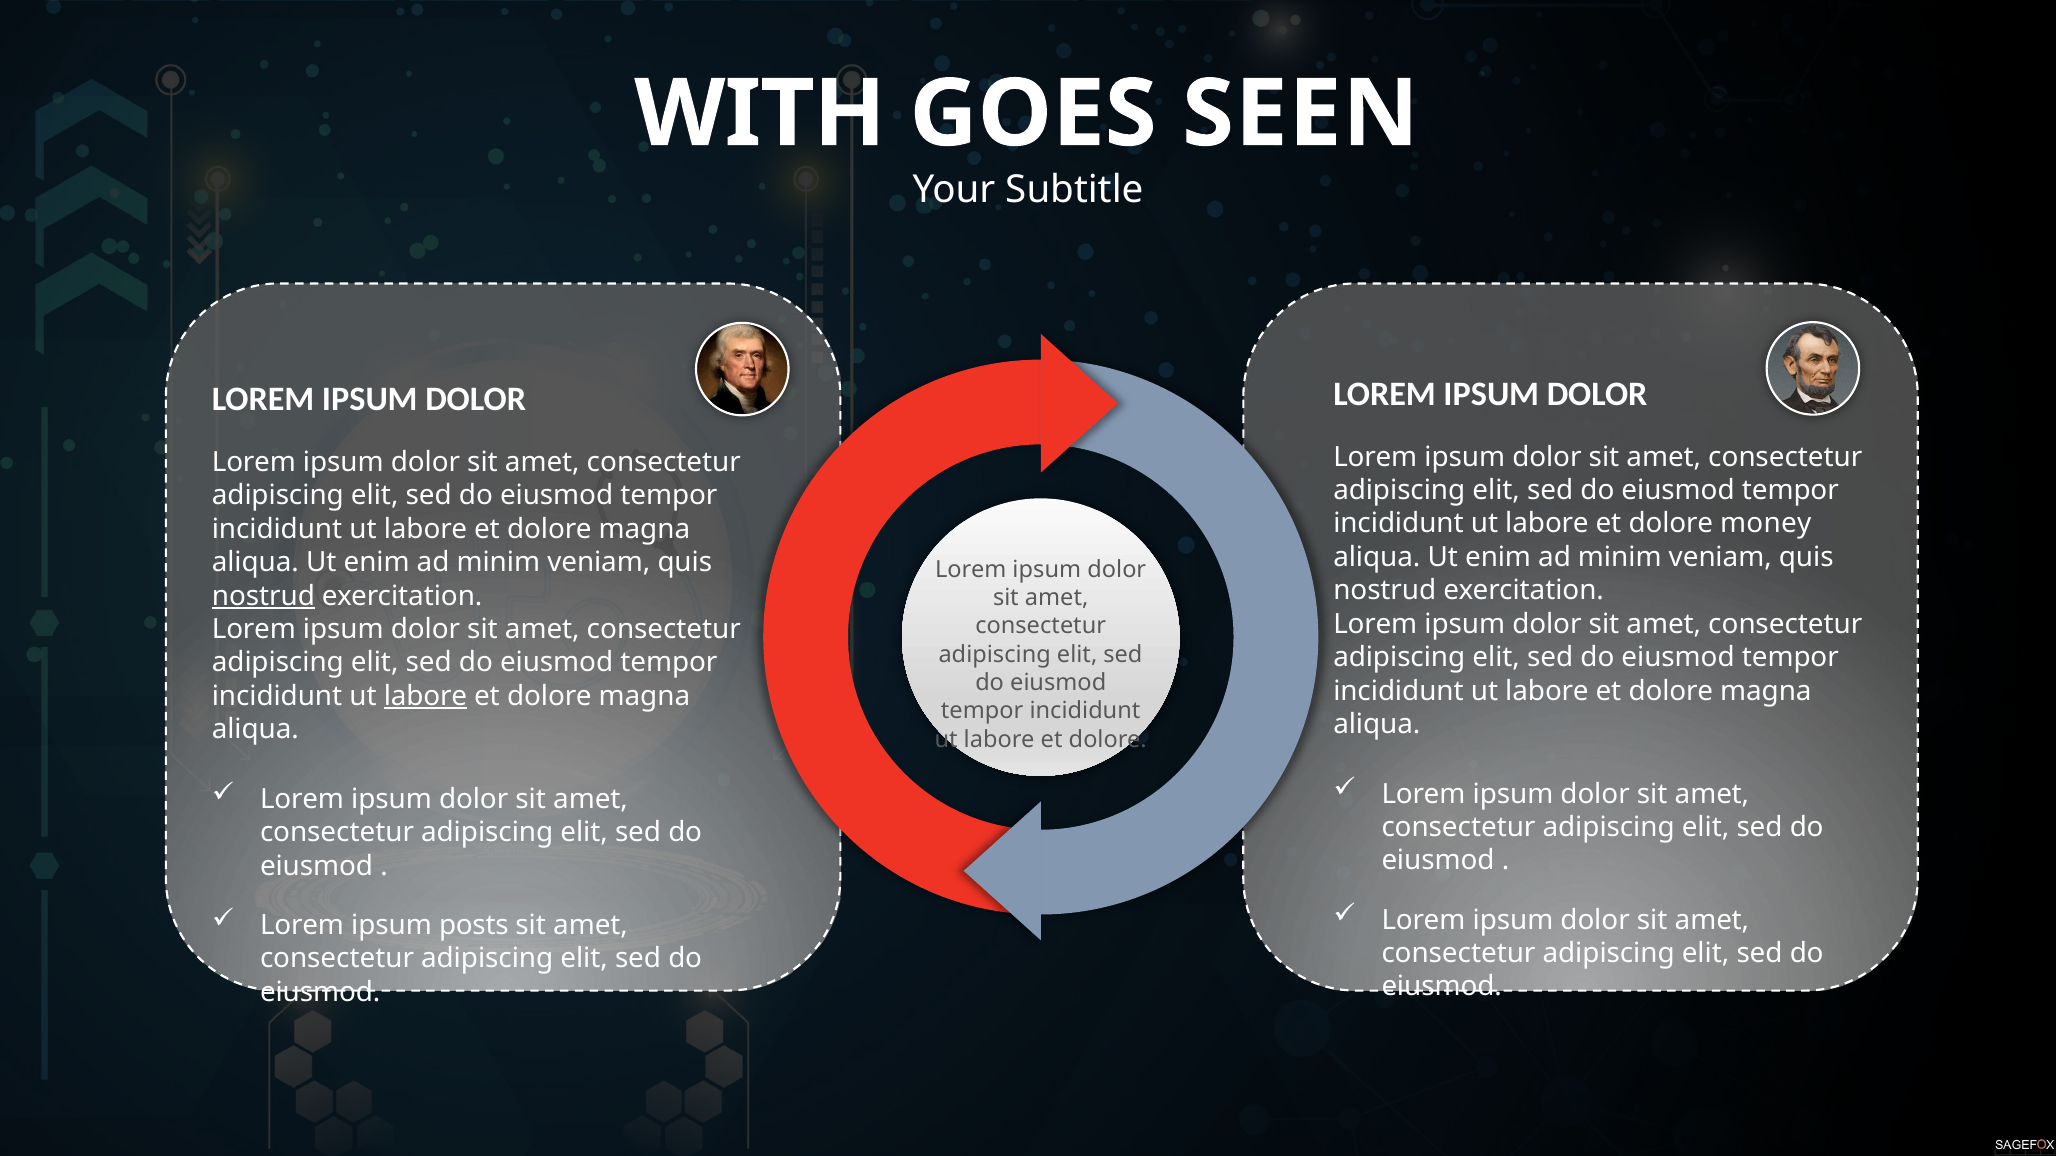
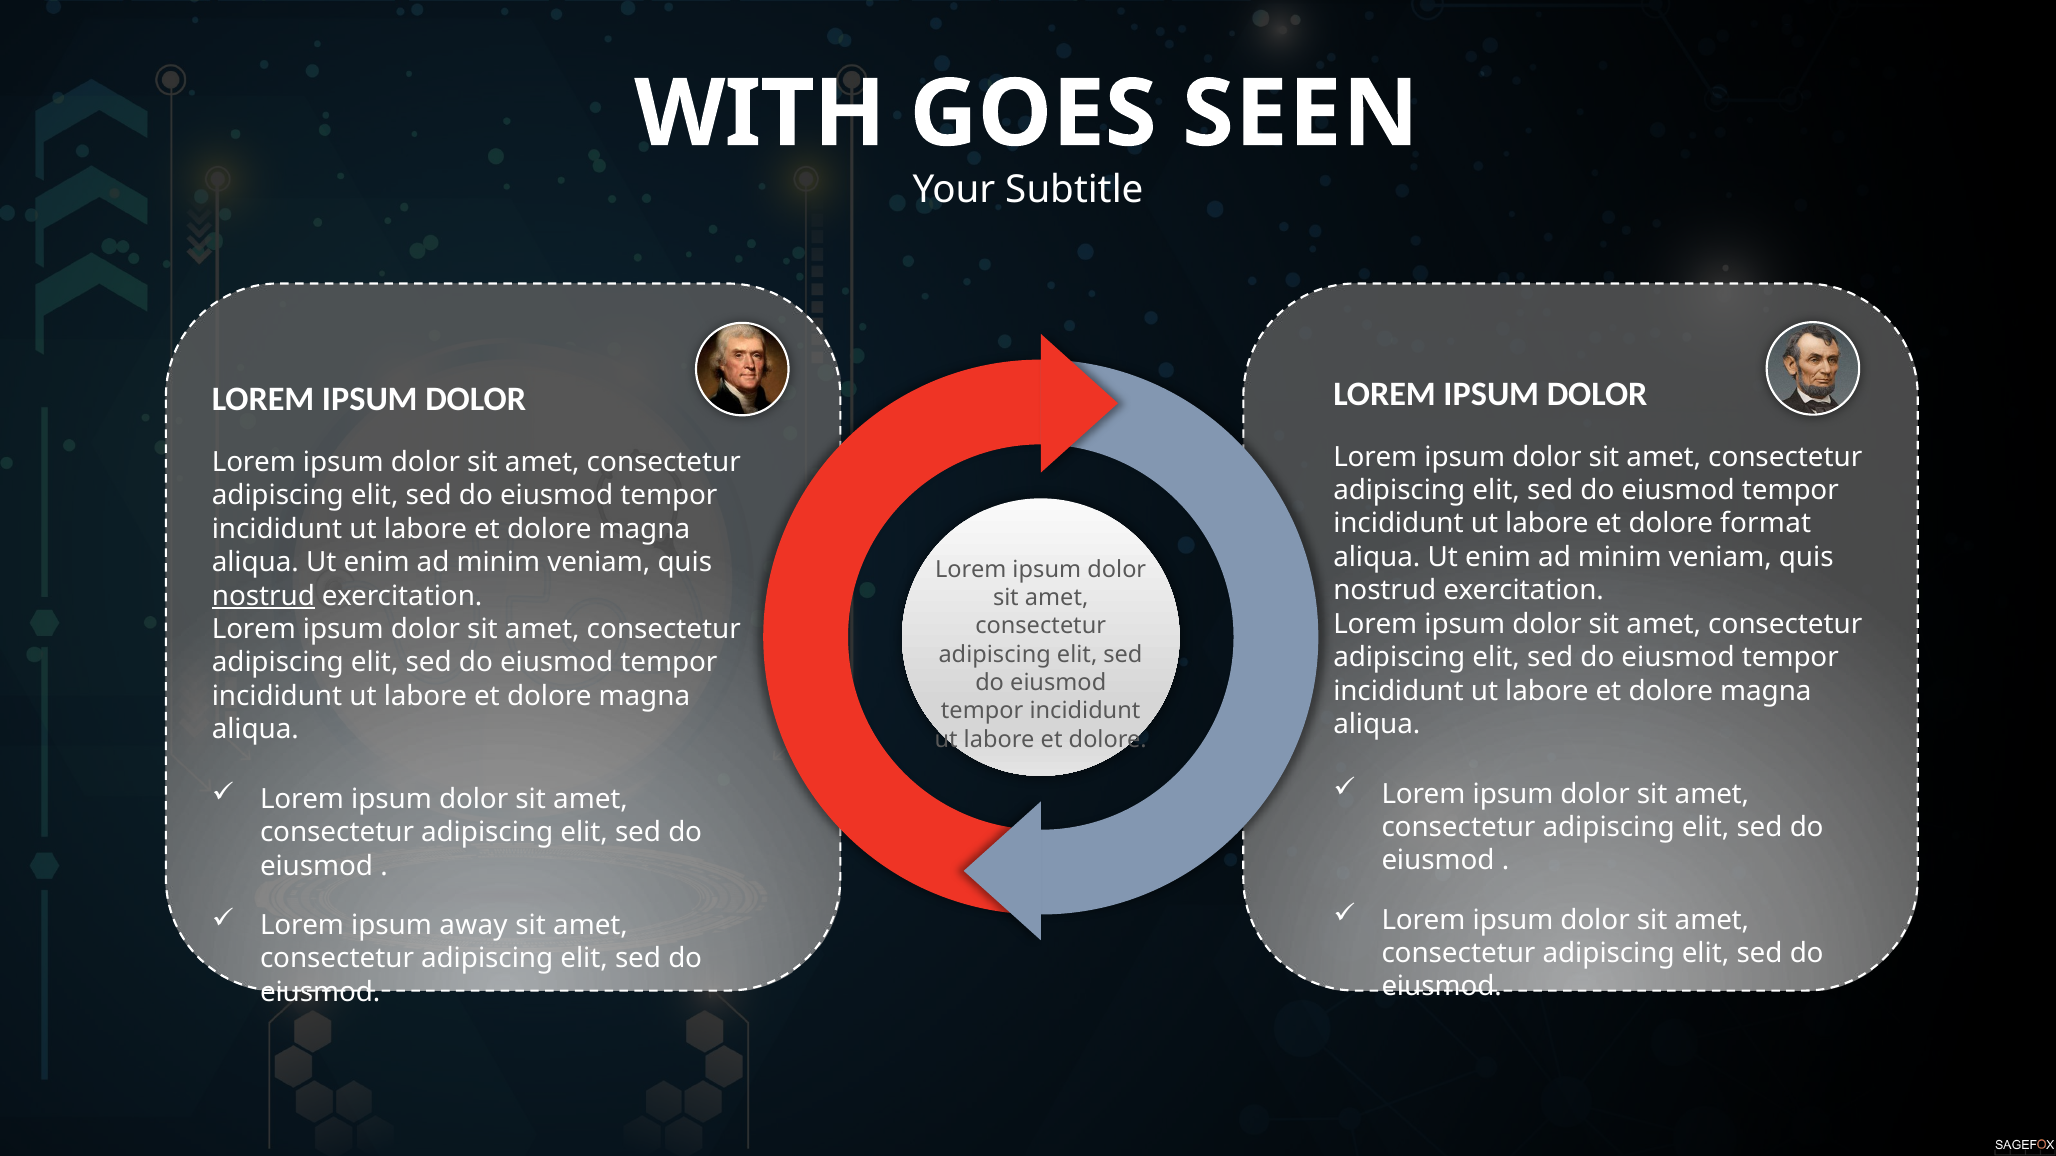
money: money -> format (1766, 524)
labore underline: present -> none (425, 697)
posts: posts -> away (474, 926)
